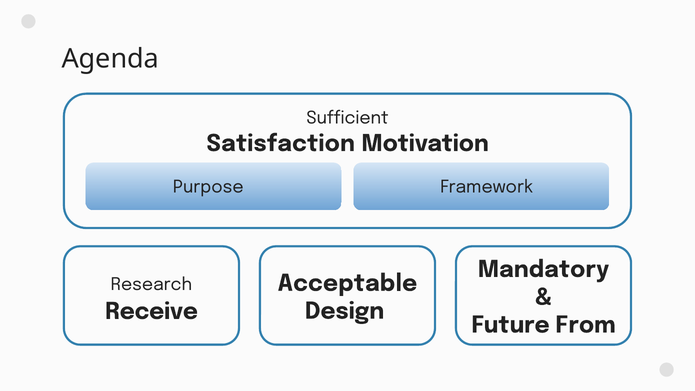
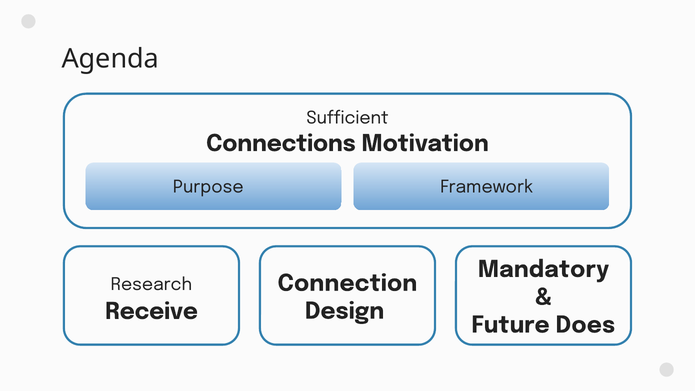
Satisfaction: Satisfaction -> Connections (281, 143)
Acceptable: Acceptable -> Connection (347, 283)
From: From -> Does (585, 325)
